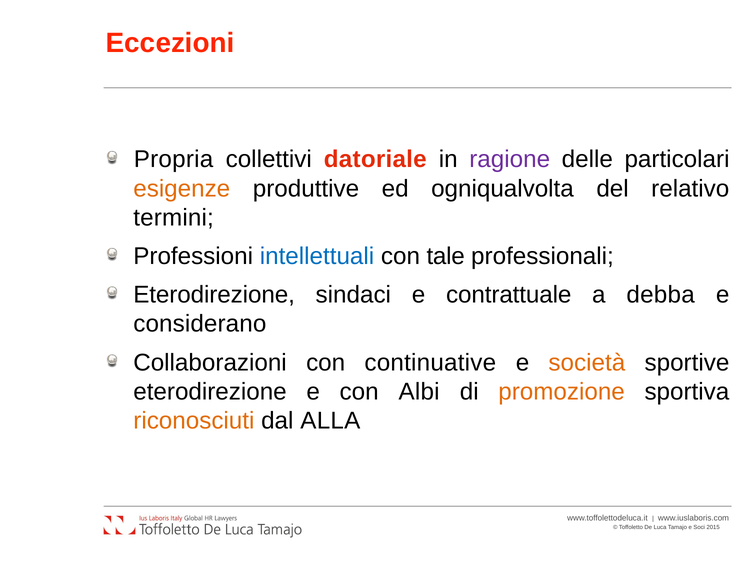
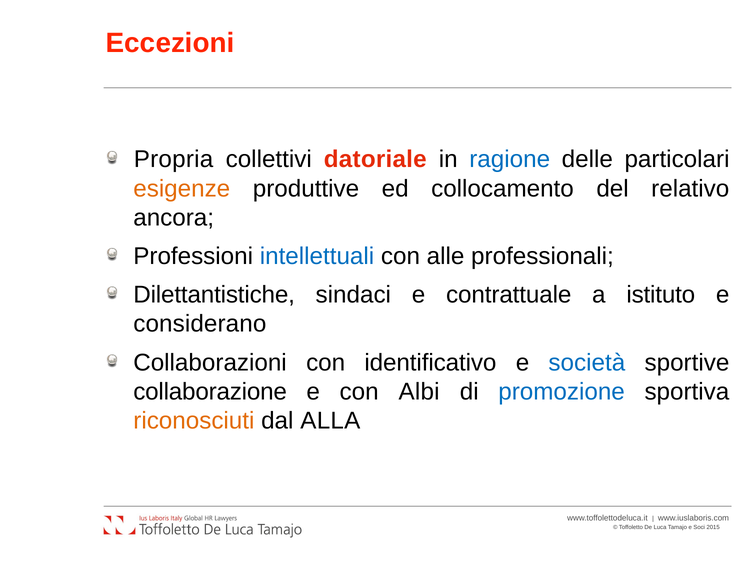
ragione colour: purple -> blue (510, 159)
ogniqualvolta: ogniqualvolta -> collocamento (502, 189)
termini: termini -> ancora (174, 218)
tale: tale -> alle (446, 256)
Eterodirezione: Eterodirezione -> Dilettantistiche (214, 295)
debba: debba -> istituto (661, 295)
continuative: continuative -> identificativo (430, 363)
società colour: orange -> blue (587, 363)
eterodirezione: eterodirezione -> collaborazione (210, 392)
promozione colour: orange -> blue (562, 392)
